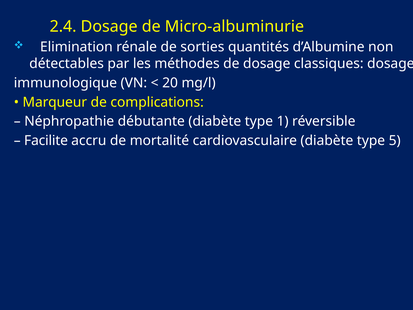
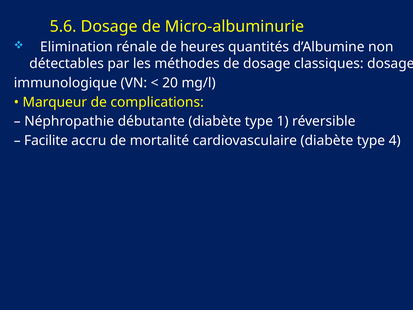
2.4: 2.4 -> 5.6 (63, 27)
sorties: sorties -> heures (202, 47)
5: 5 -> 4 (395, 141)
